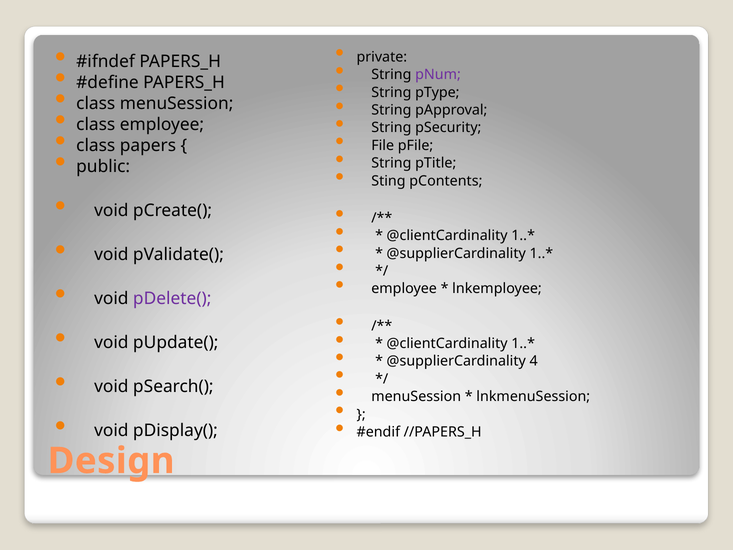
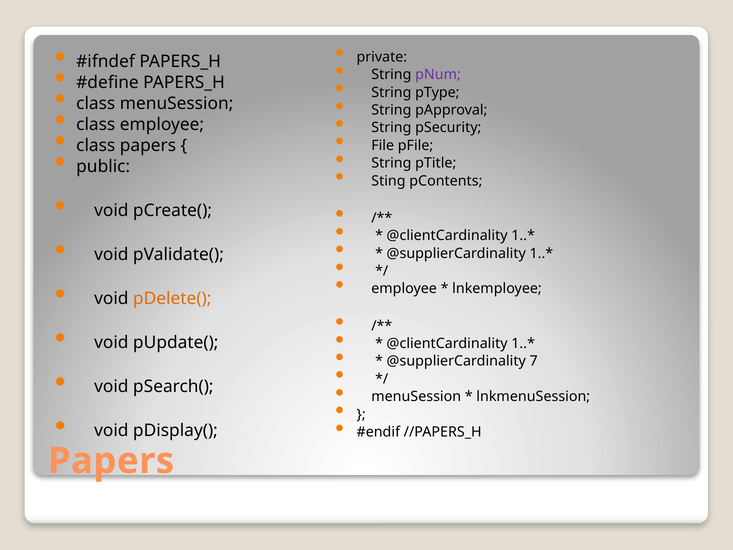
pDelete( colour: purple -> orange (172, 298)
4: 4 -> 7 (534, 361)
Design: Design -> Papers (111, 461)
